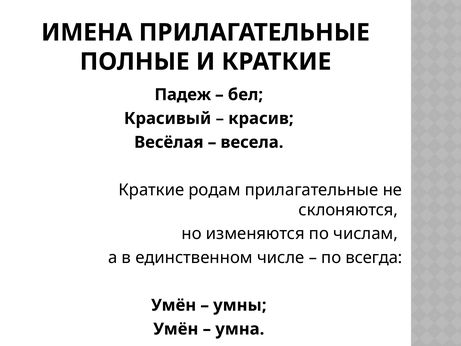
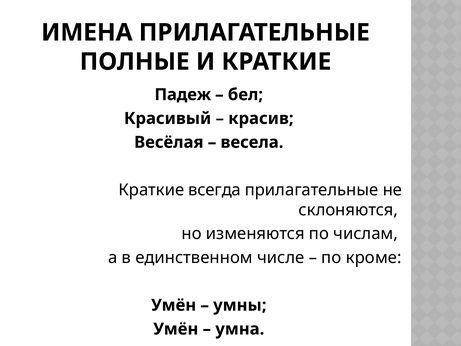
родам: родам -> всегда (215, 190)
всегда: всегда -> кроме (374, 257)
